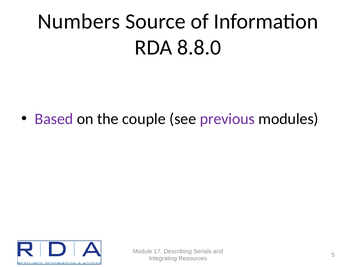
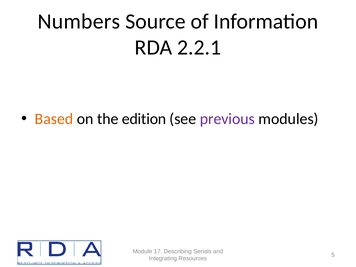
8.8.0: 8.8.0 -> 2.2.1 (199, 48)
Based colour: purple -> orange (54, 119)
couple: couple -> edition (144, 119)
